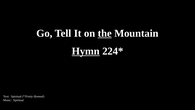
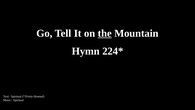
Hymn underline: present -> none (86, 51)
